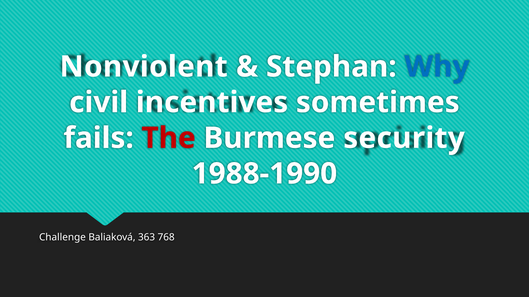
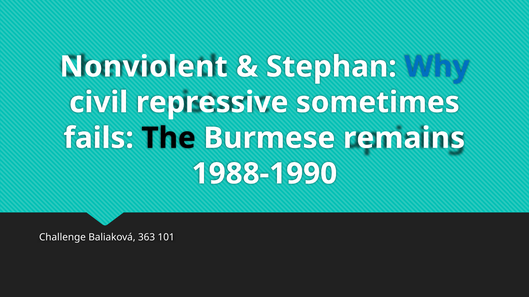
incentives: incentives -> repressive (212, 103)
The colour: red -> black (169, 138)
security: security -> remains (404, 138)
768: 768 -> 101 (166, 238)
